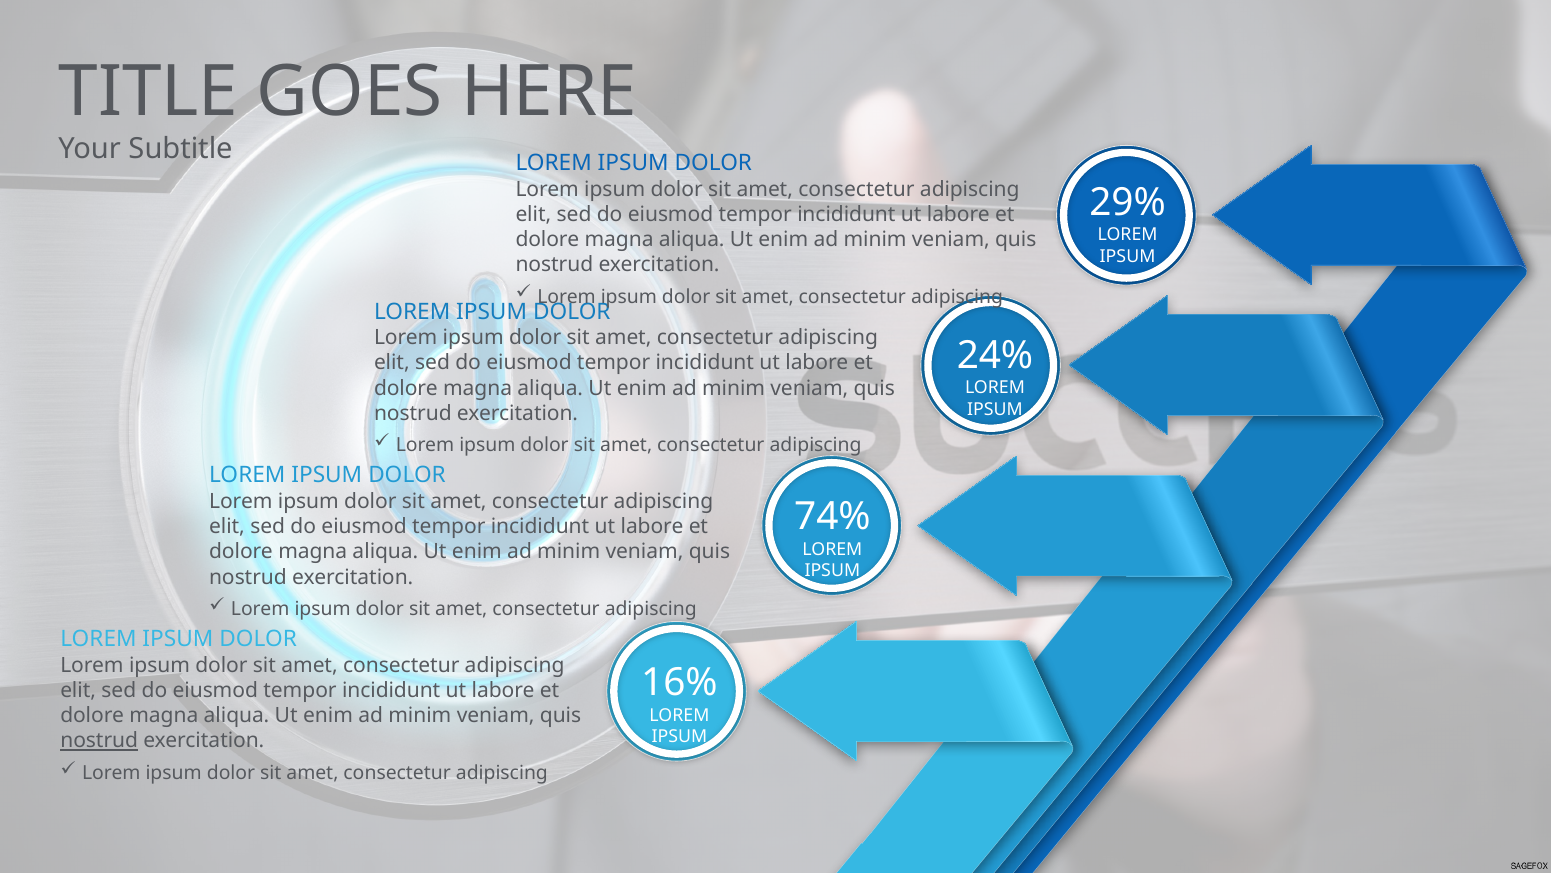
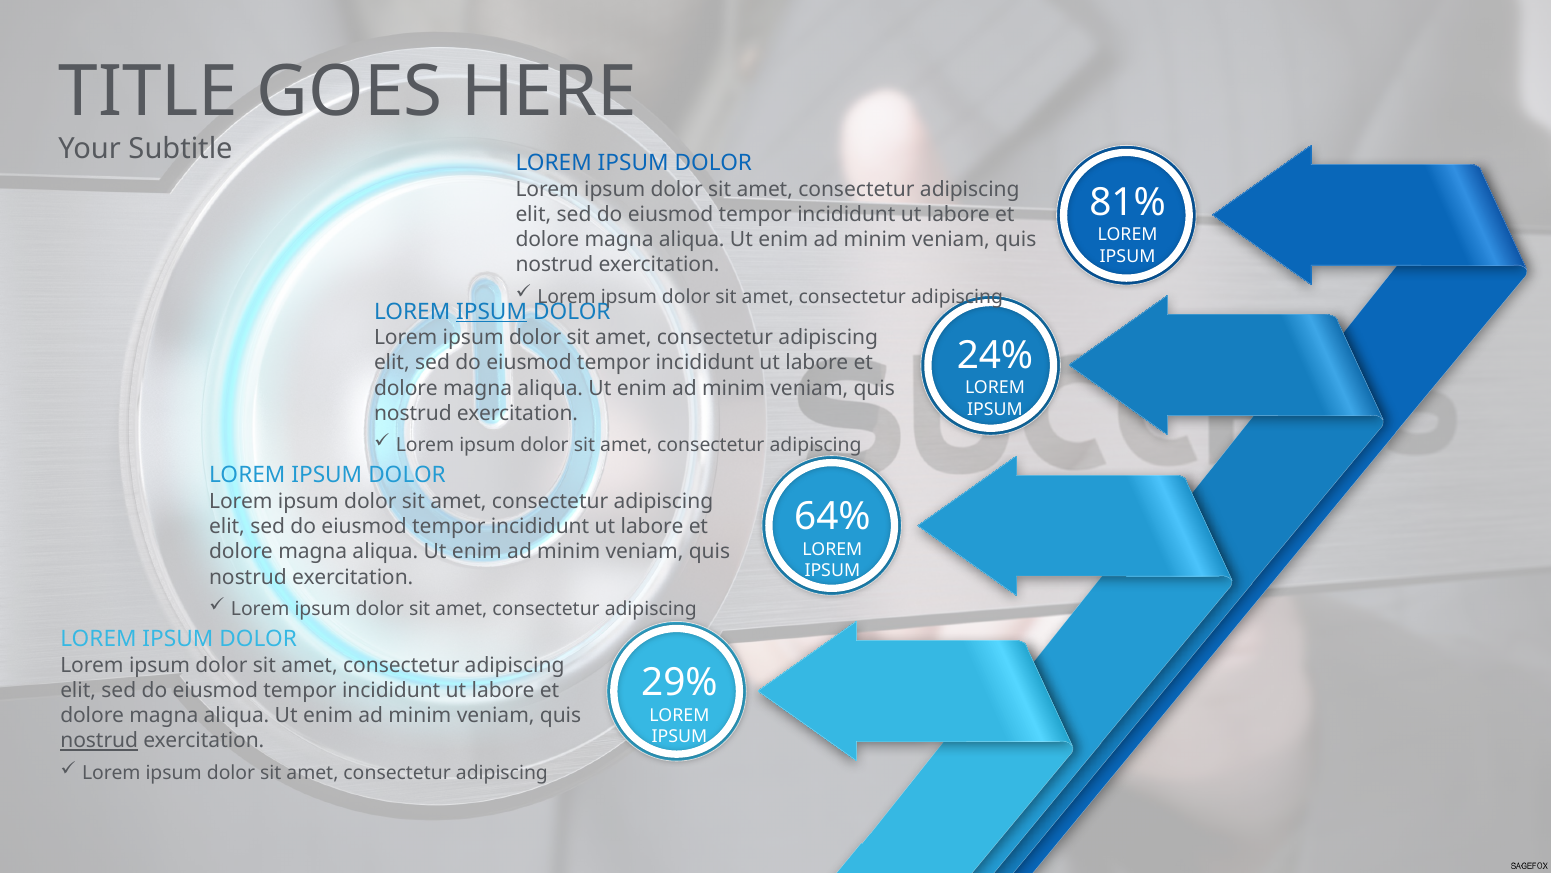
29%: 29% -> 81% (1128, 202)
IPSUM underline: none -> present (492, 311)
74%: 74% -> 64% (832, 517)
16%: 16% -> 29% (679, 682)
